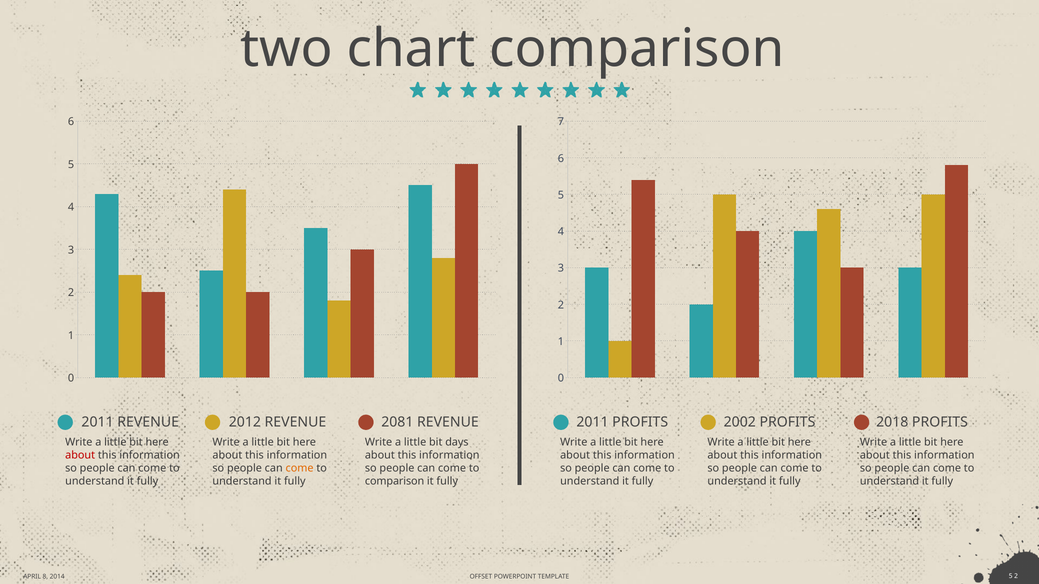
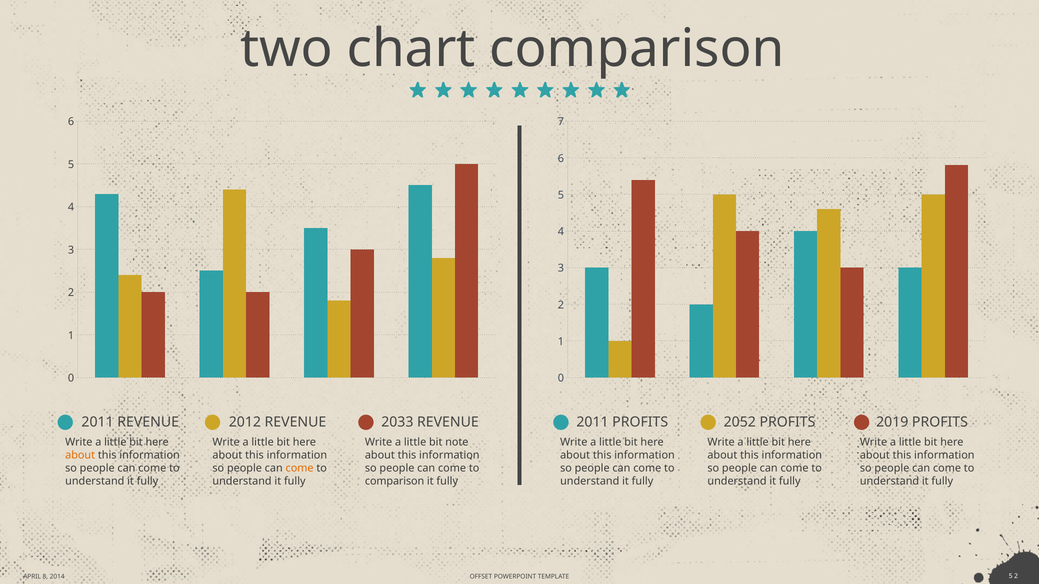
2081: 2081 -> 2033 (397, 423)
2002: 2002 -> 2052 (740, 423)
2018: 2018 -> 2019 (892, 423)
days: days -> note (457, 443)
about colour: red -> orange (80, 456)
